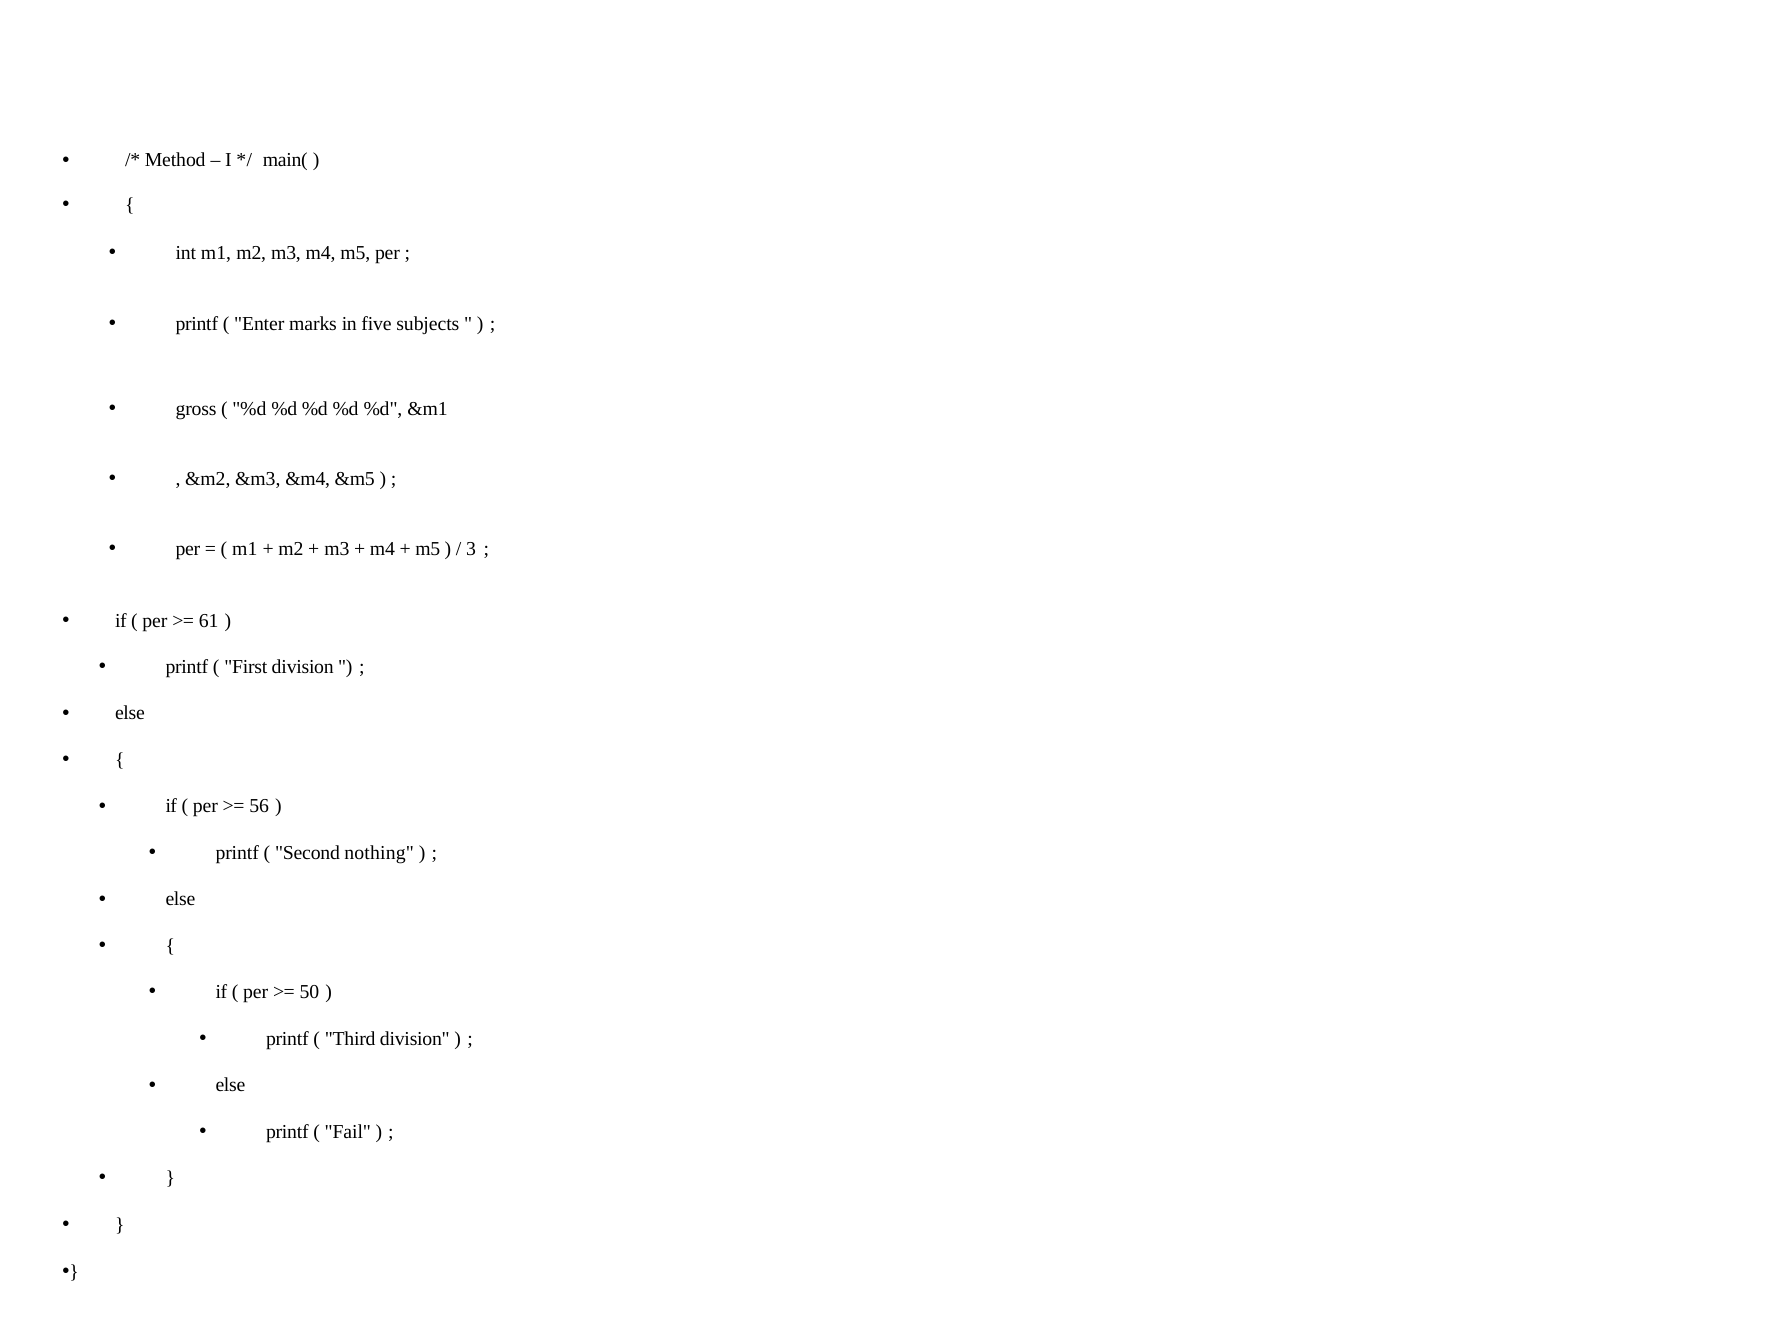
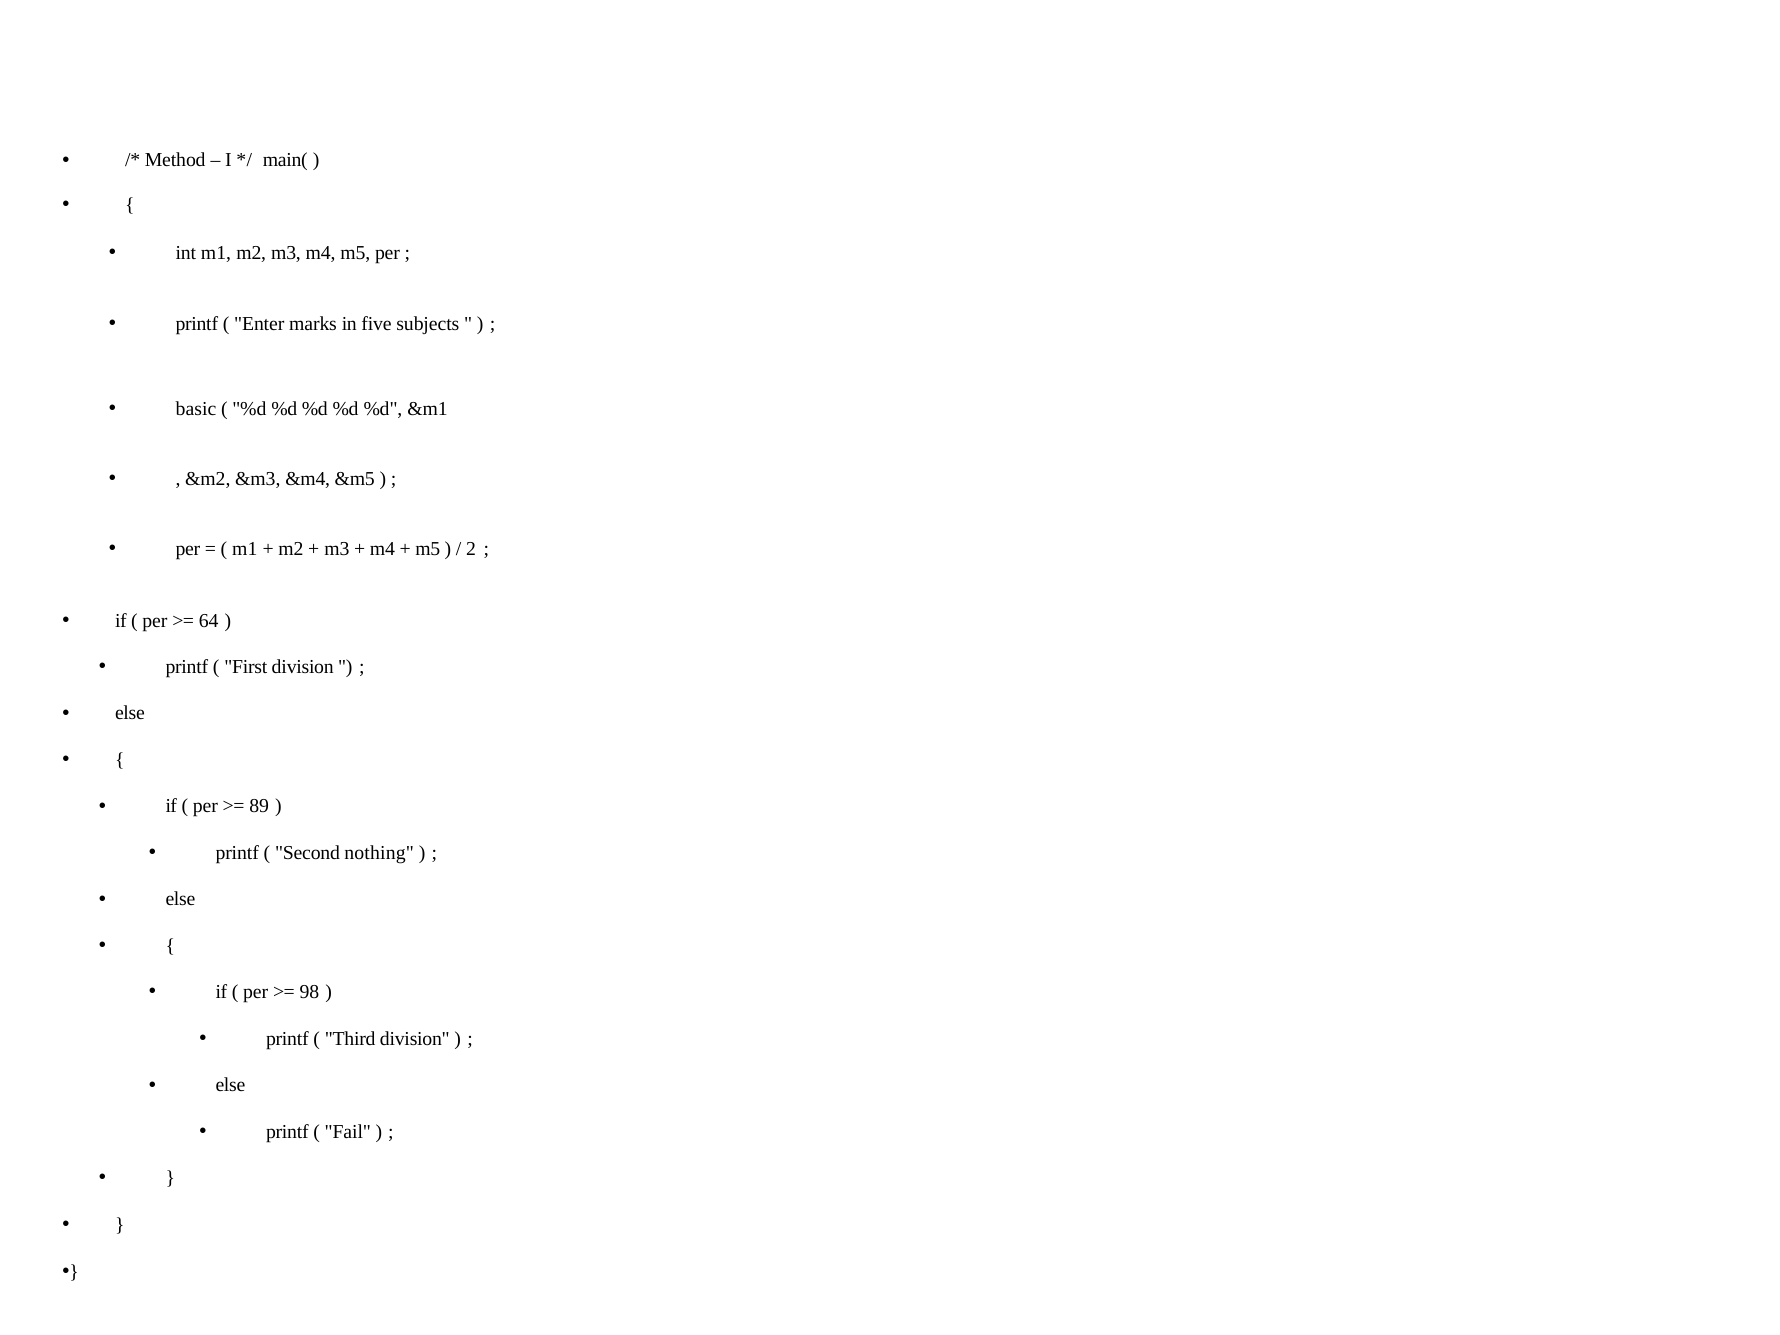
gross: gross -> basic (196, 409)
3: 3 -> 2 (471, 549)
61: 61 -> 64 (209, 621)
56: 56 -> 89 (259, 806)
50: 50 -> 98 (309, 992)
